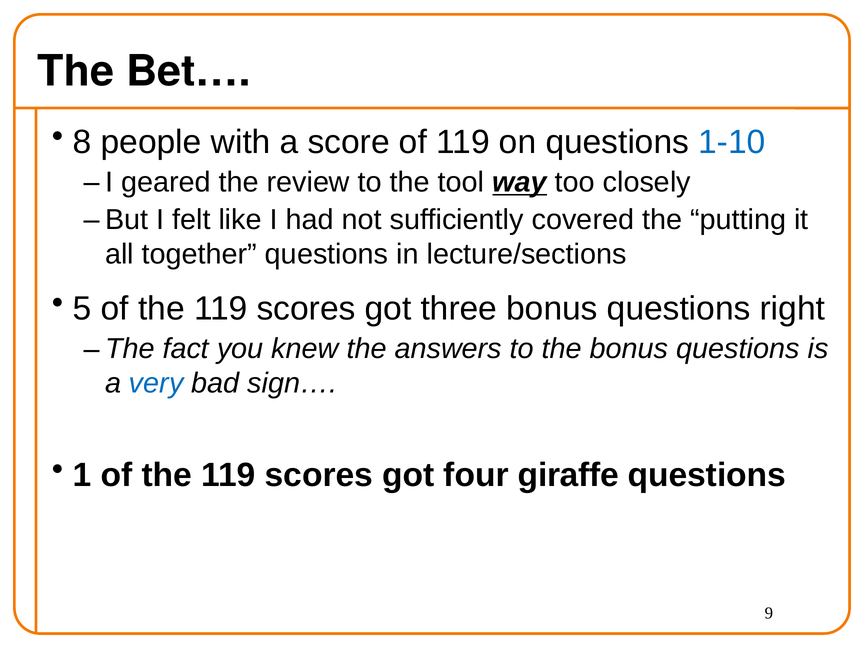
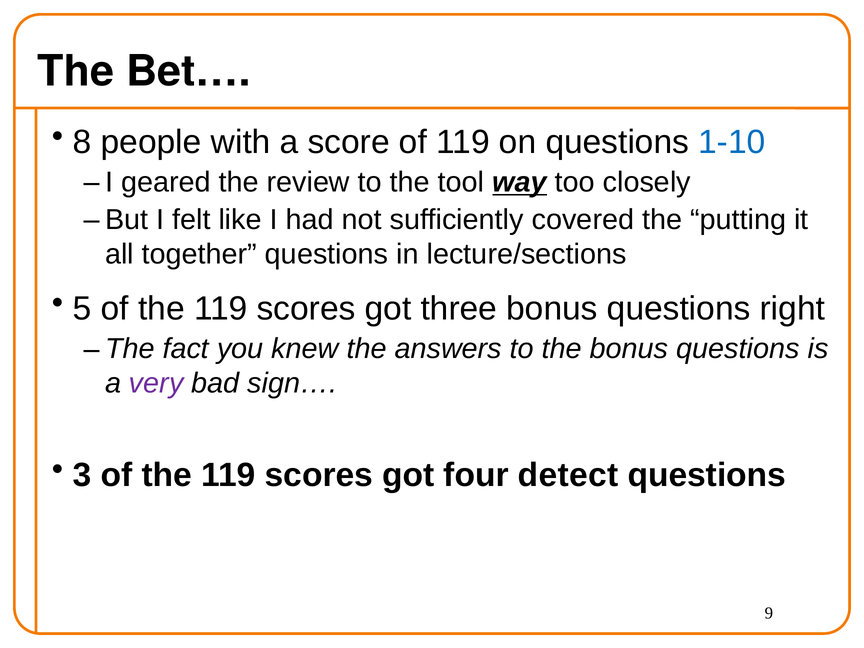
very colour: blue -> purple (156, 383)
1: 1 -> 3 (82, 475)
giraffe: giraffe -> detect (568, 475)
